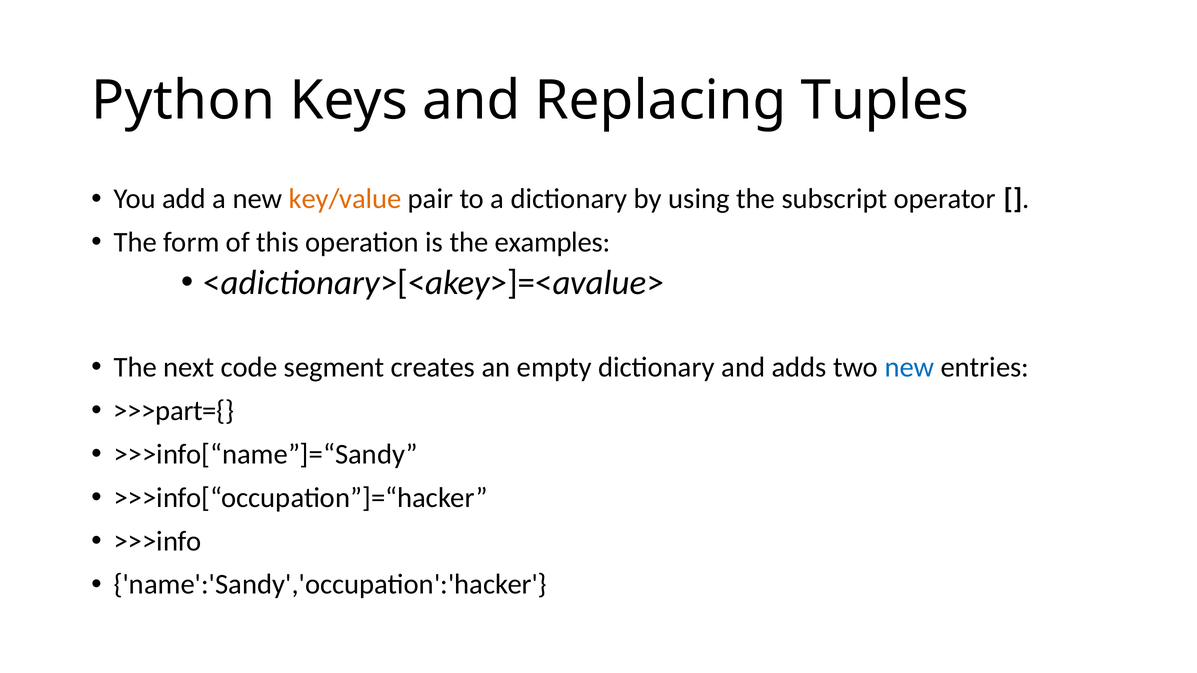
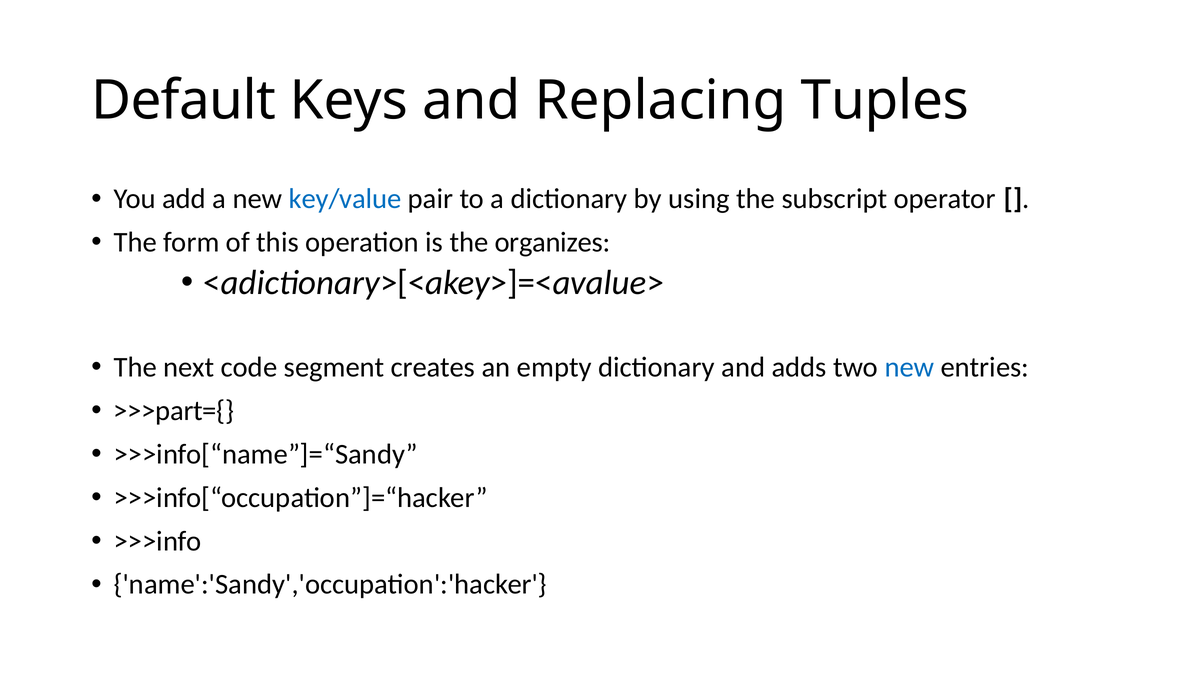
Python: Python -> Default (184, 101)
key/value colour: orange -> blue (345, 199)
examples: examples -> organizes (552, 242)
